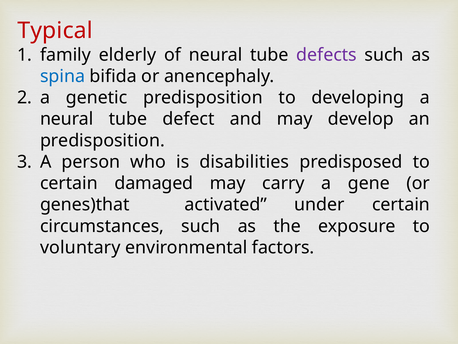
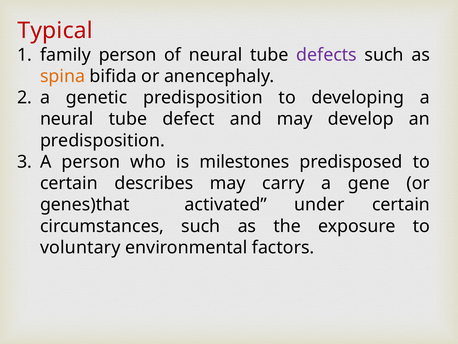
family elderly: elderly -> person (128, 55)
spina colour: blue -> orange (63, 76)
disabilities: disabilities -> milestones (244, 162)
damaged: damaged -> describes (154, 183)
